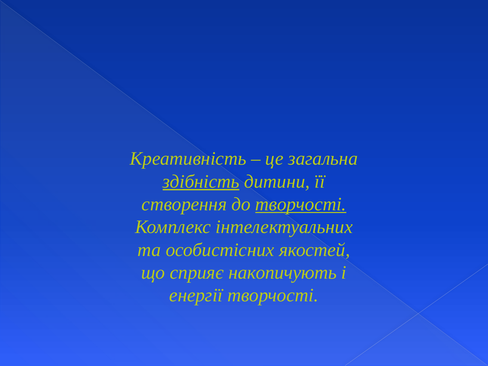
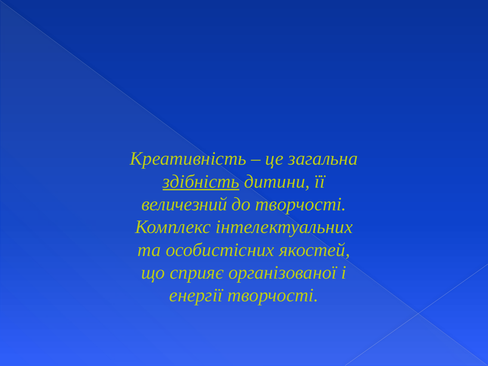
створення: створення -> величезний (184, 204)
творчості underline: present -> none (301, 204)
накопичують: накопичують -> організованої (283, 273)
